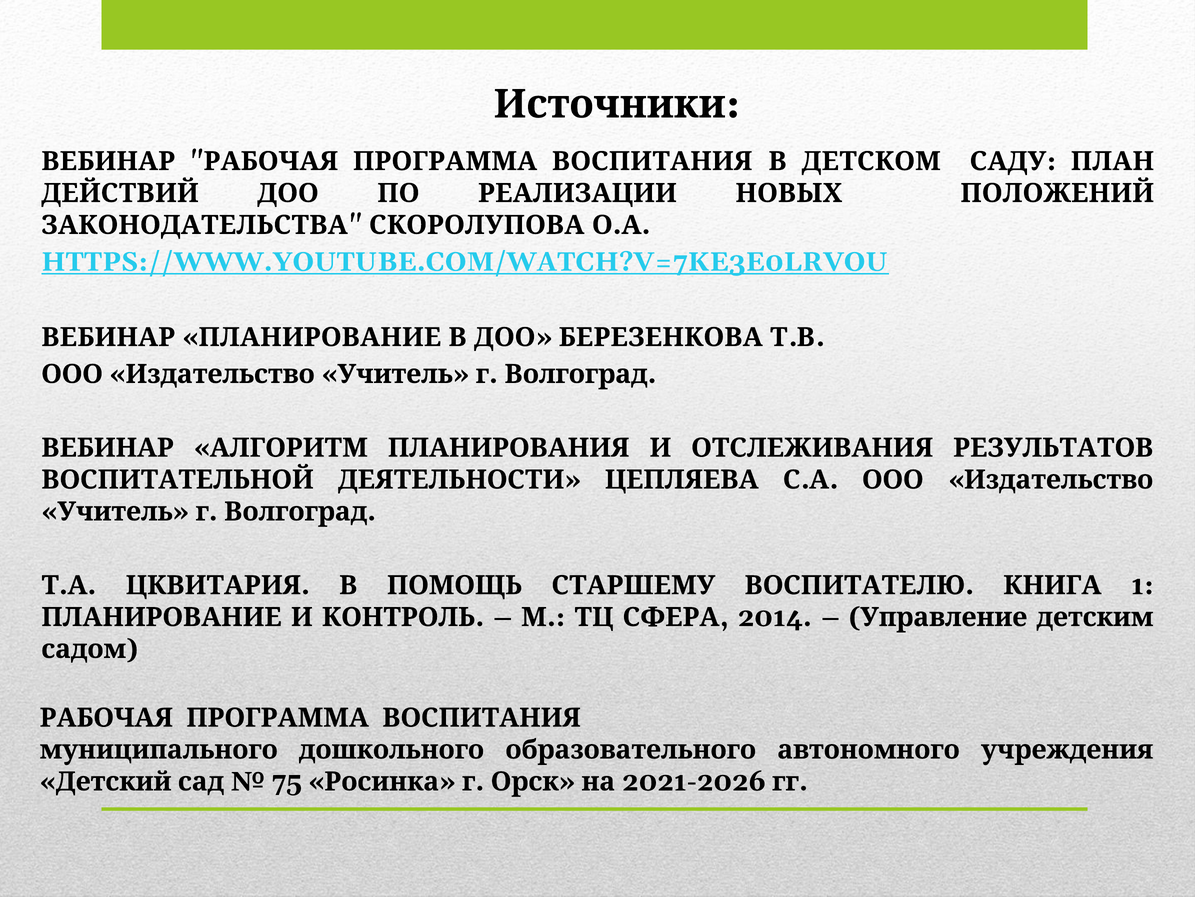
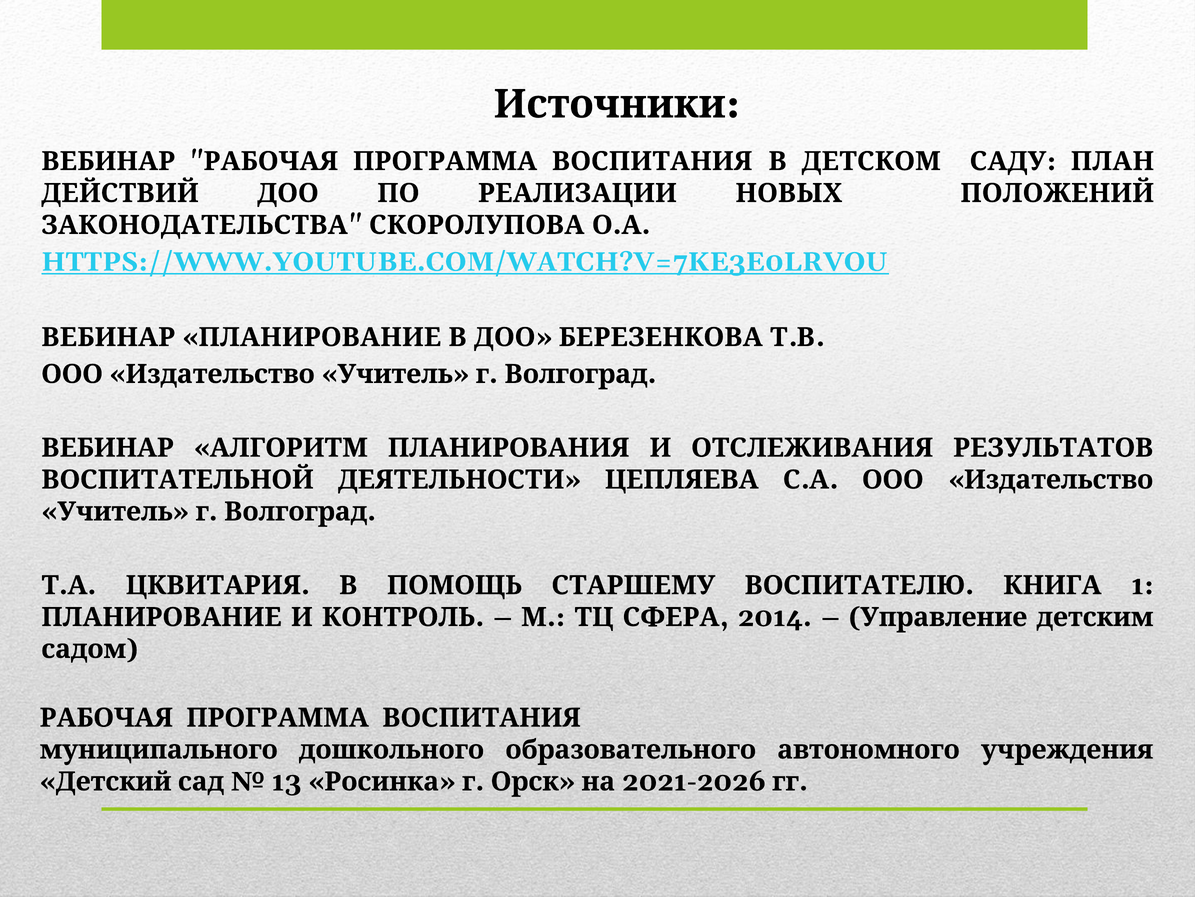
75: 75 -> 13 (286, 781)
